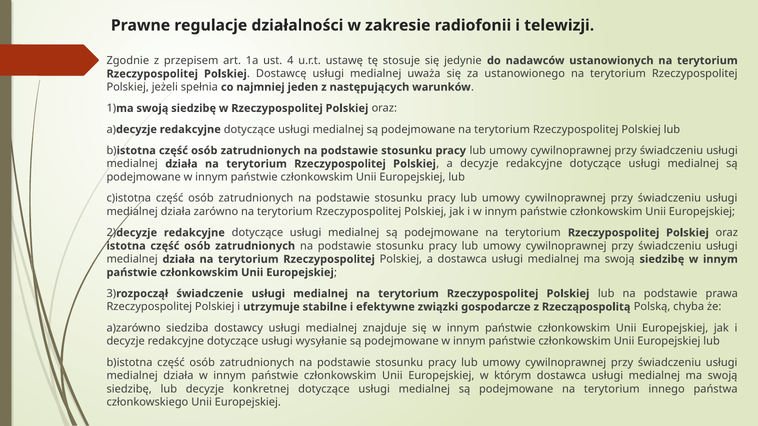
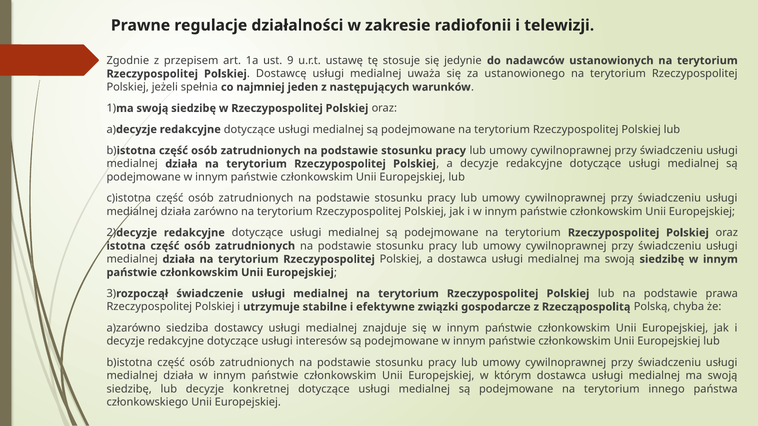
4: 4 -> 9 (290, 61)
wysyłanie: wysyłanie -> interesów (321, 342)
